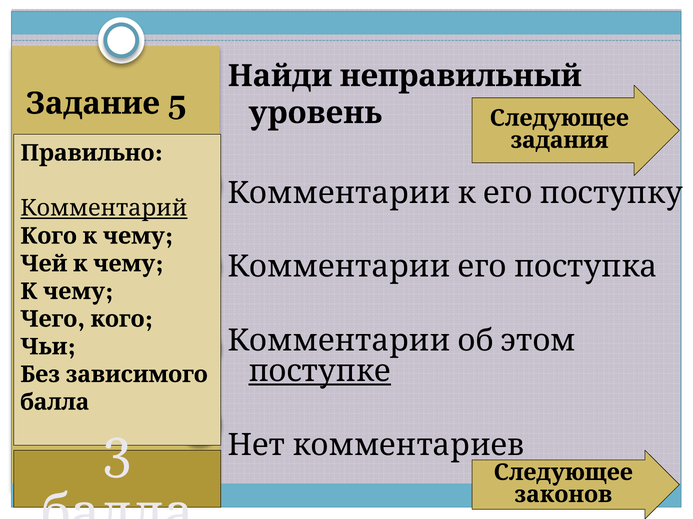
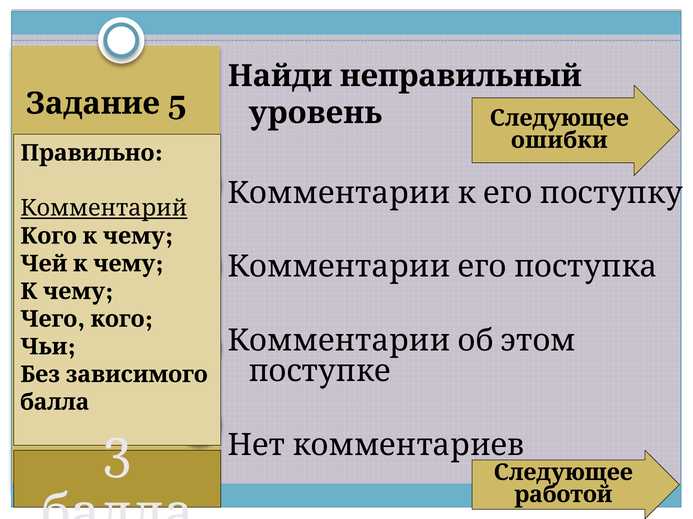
задания: задания -> ошибки (559, 140)
поступке underline: present -> none (320, 372)
законов: законов -> работой (563, 495)
